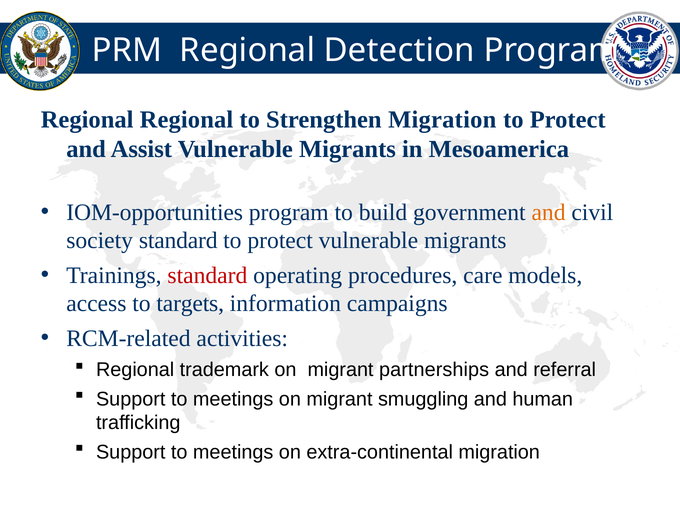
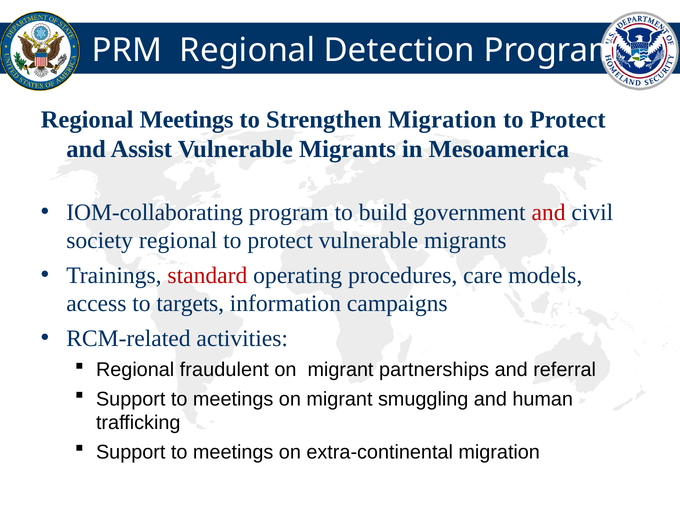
Regional Regional: Regional -> Meetings (187, 120)
IOM-opportunities: IOM-opportunities -> IOM-collaborating (155, 212)
and colour: orange -> red (549, 212)
society standard: standard -> regional (178, 241)
trademark: trademark -> fraudulent (224, 370)
